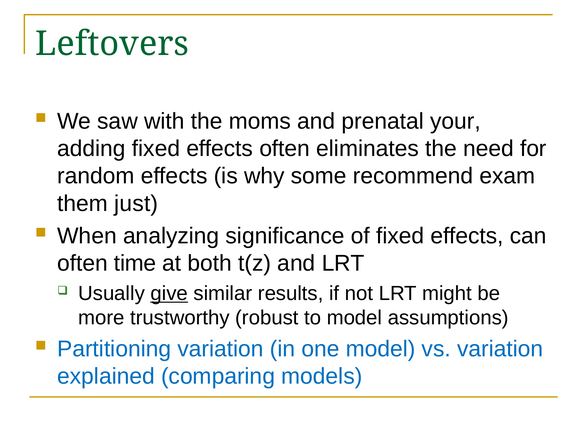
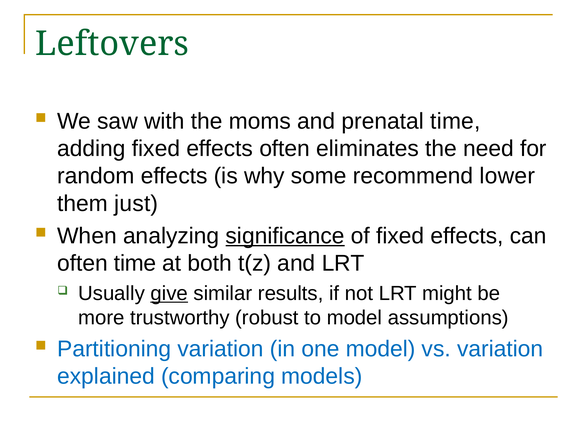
prenatal your: your -> time (455, 121)
exam: exam -> lower (507, 176)
significance underline: none -> present (285, 235)
